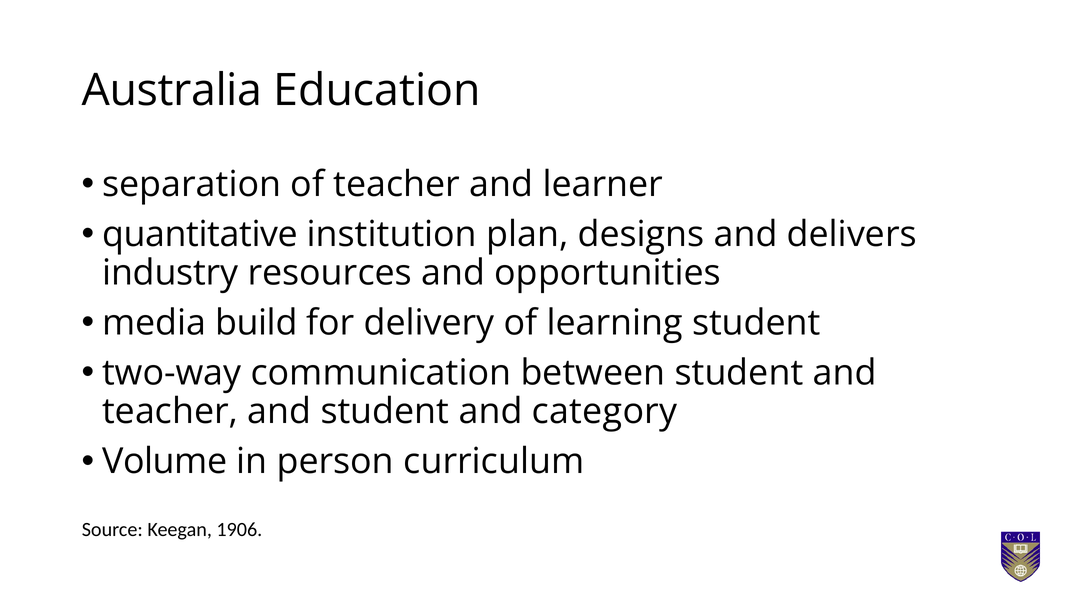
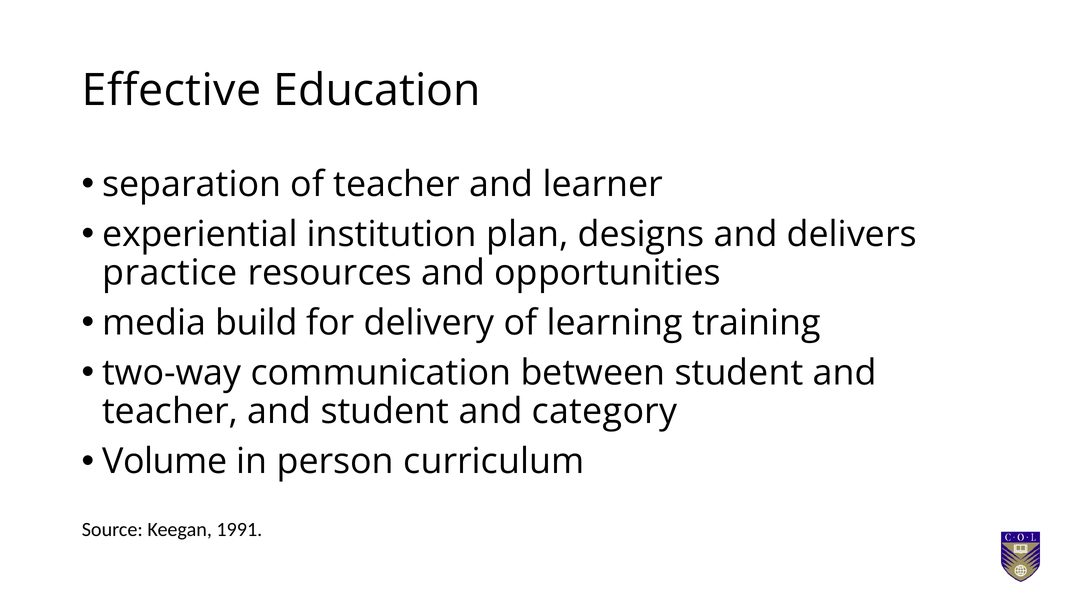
Australia: Australia -> Effective (172, 90)
quantitative: quantitative -> experiential (200, 234)
industry: industry -> practice (170, 273)
learning student: student -> training (756, 323)
1906: 1906 -> 1991 (239, 529)
